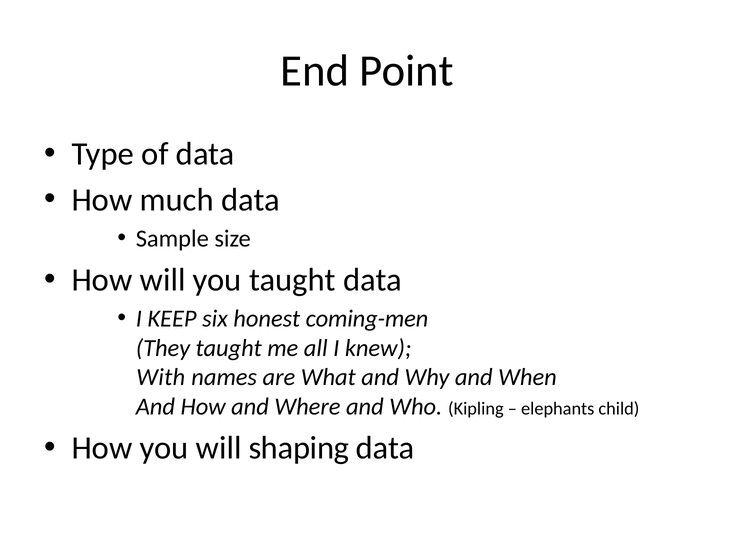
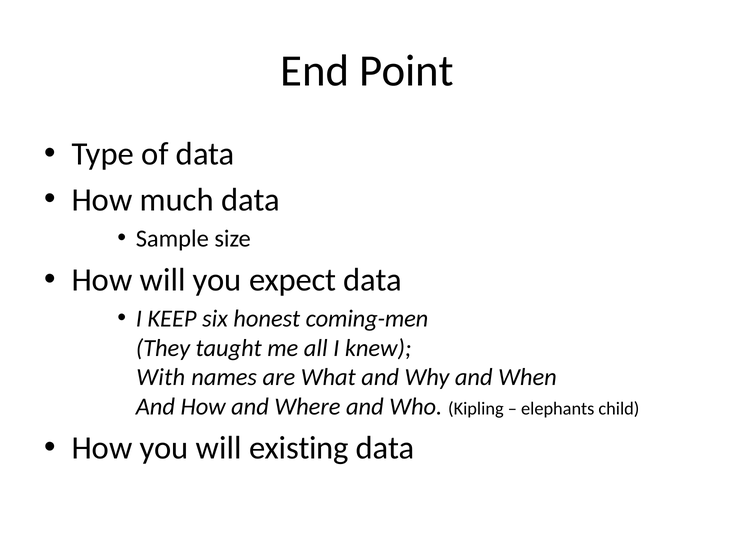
you taught: taught -> expect (292, 280)
shaping: shaping -> existing (299, 448)
